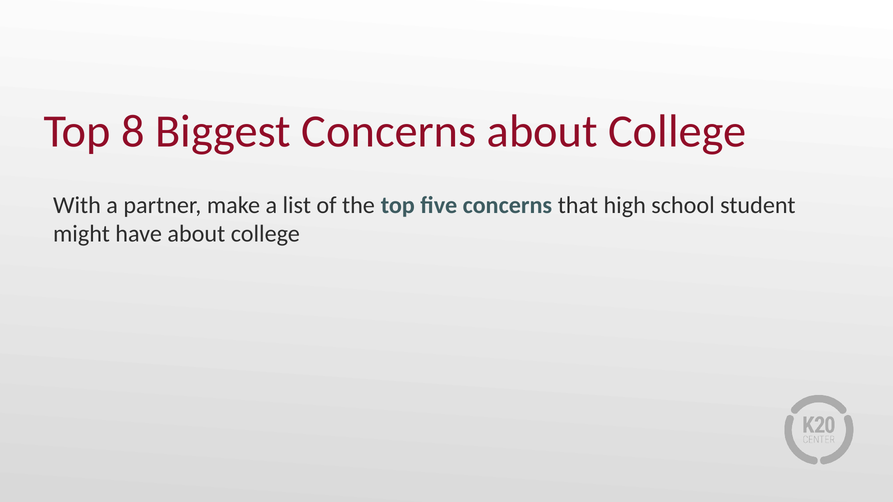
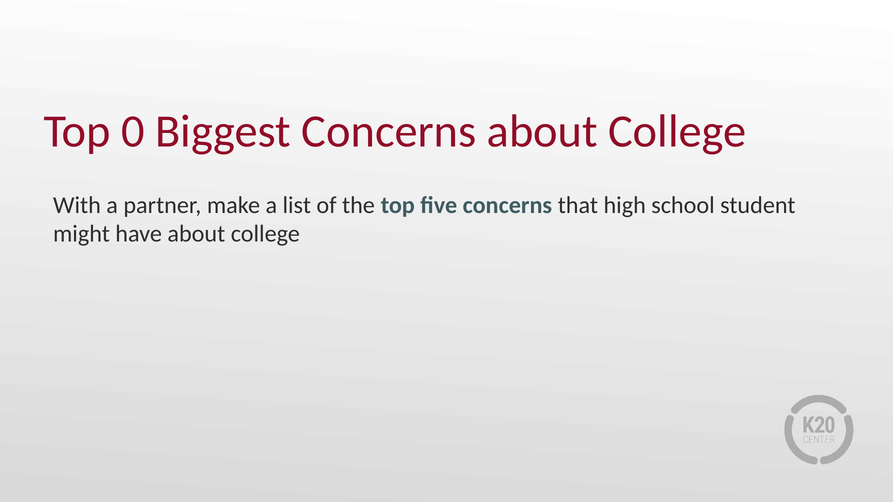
8: 8 -> 0 (133, 132)
